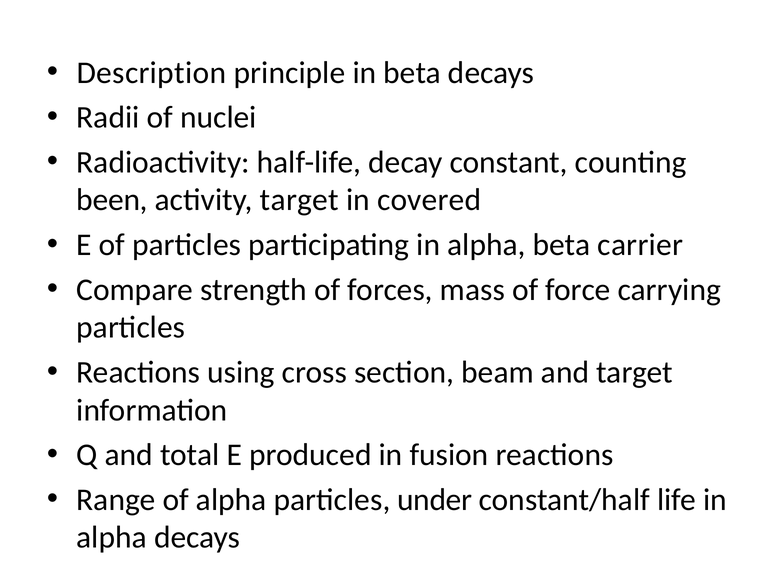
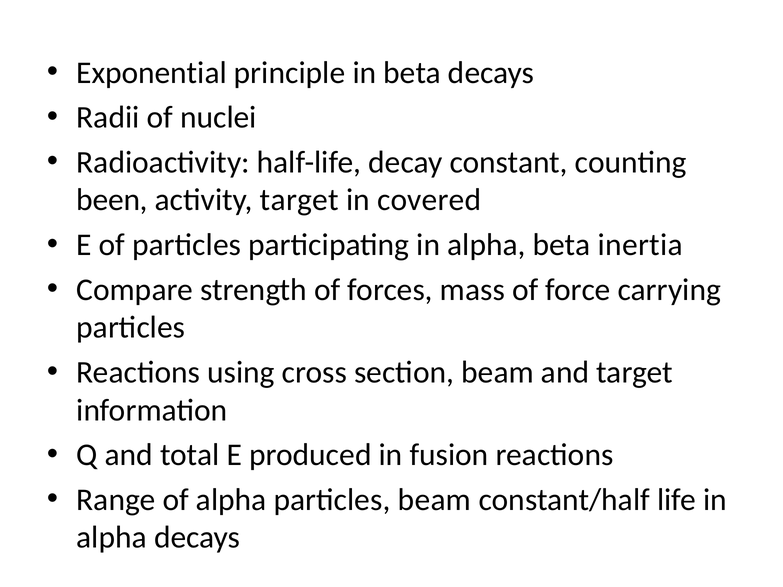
Description: Description -> Exponential (152, 73)
carrier: carrier -> inertia (640, 245)
particles under: under -> beam (434, 500)
